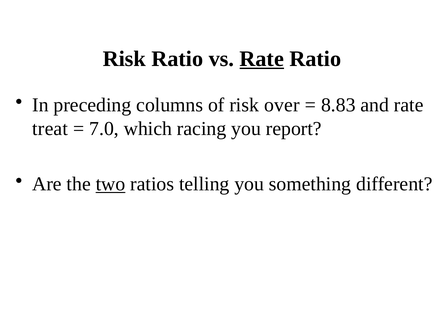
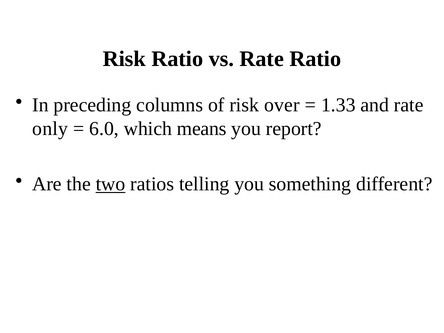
Rate underline: present -> none (262, 59)
8.83: 8.83 -> 1.33 (338, 105)
treat: treat -> only (50, 129)
7.0: 7.0 -> 6.0 (104, 129)
racing: racing -> means (202, 129)
